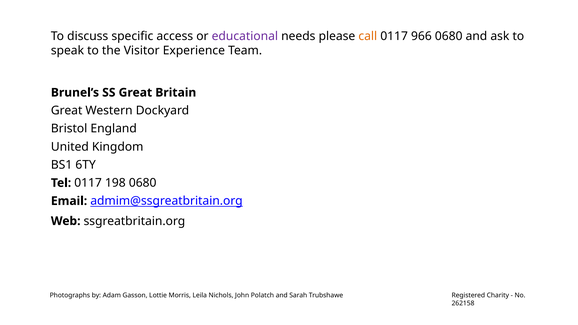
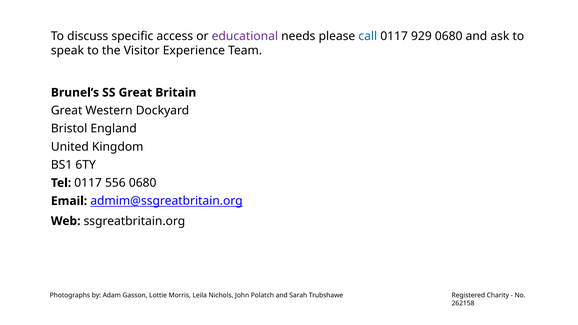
call colour: orange -> blue (368, 36)
966: 966 -> 929 (421, 36)
198: 198 -> 556 (115, 183)
